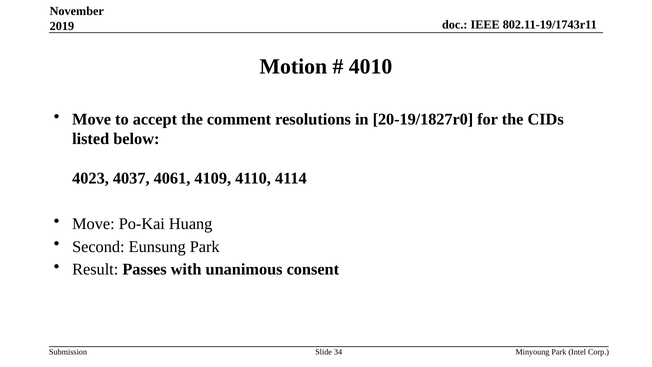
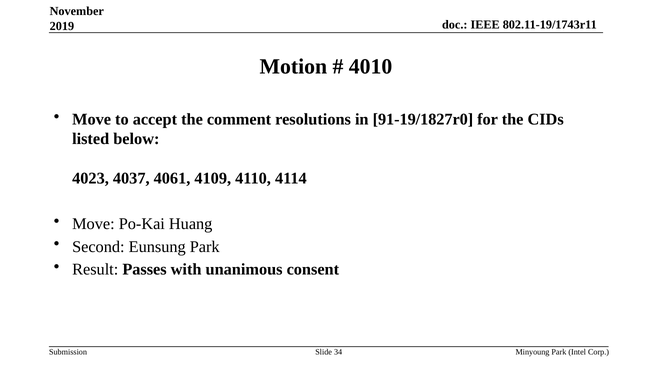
20-19/1827r0: 20-19/1827r0 -> 91-19/1827r0 (423, 119)
